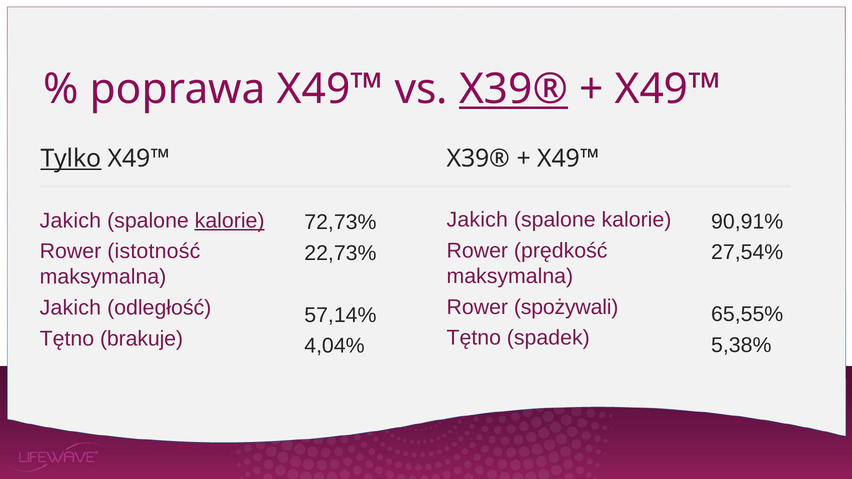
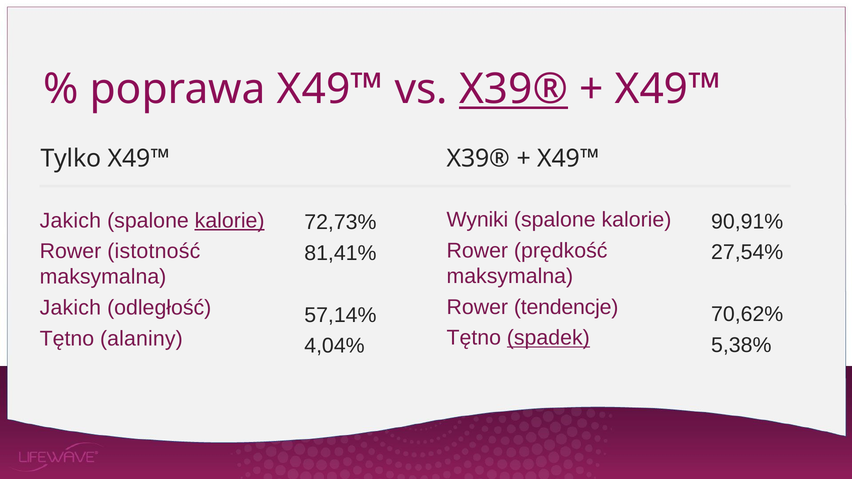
Tylko underline: present -> none (71, 159)
Jakich: Jakich -> Wyniki (477, 220)
22,73%: 22,73% -> 81,41% (340, 253)
spożywali: spożywali -> tendencje (566, 307)
65,55%: 65,55% -> 70,62% (747, 314)
spadek underline: none -> present (548, 338)
brakuje: brakuje -> alaniny (141, 339)
